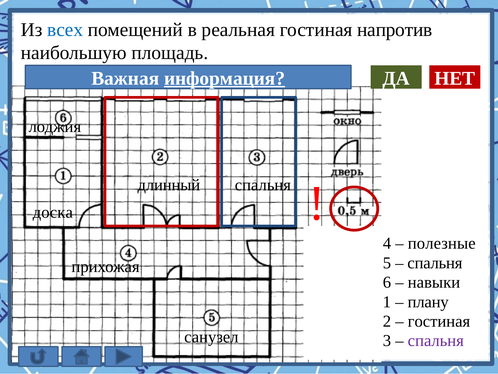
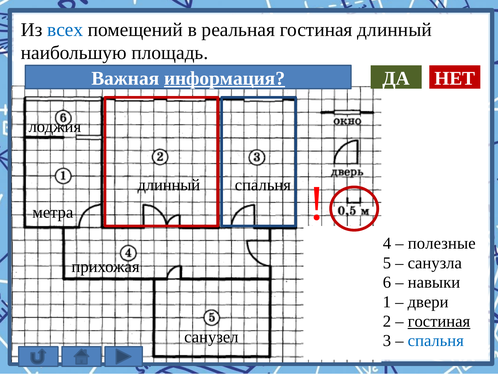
гостиная напротив: напротив -> длинный (395, 30)
доска: доска -> метра (53, 212)
спальня: спальня -> санузла (435, 263)
плану: плану -> двери (428, 301)
гостиная underline: none -> present (439, 321)
спальня colour: purple -> blue (436, 340)
